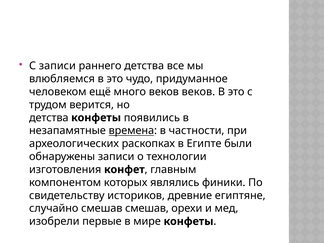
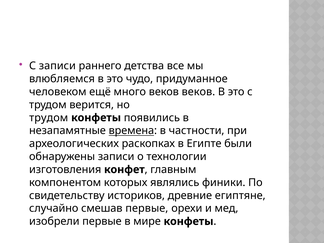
детства: детства -> трудом (49, 118)
смешав смешав: смешав -> первые (147, 208)
